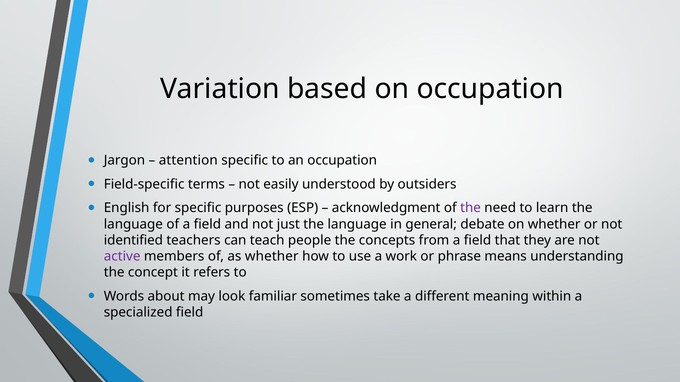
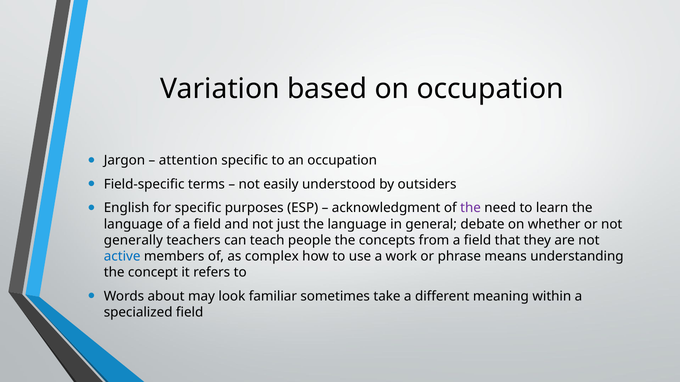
identified: identified -> generally (133, 241)
active colour: purple -> blue (122, 257)
as whether: whether -> complex (272, 257)
